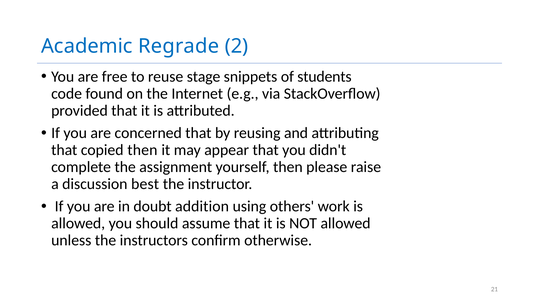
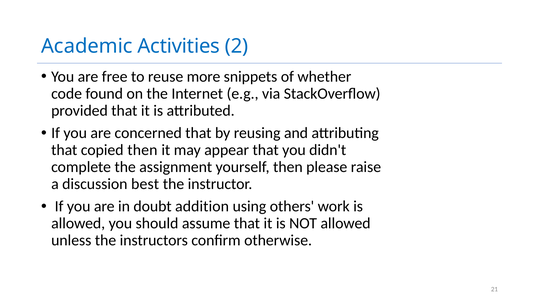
Regrade: Regrade -> Activities (179, 46)
stage: stage -> more (204, 77)
students: students -> whether (324, 77)
